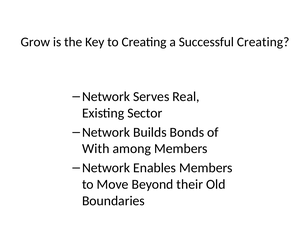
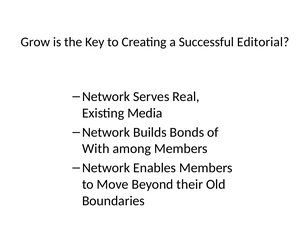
Successful Creating: Creating -> Editorial (263, 42)
Sector: Sector -> Media (145, 113)
